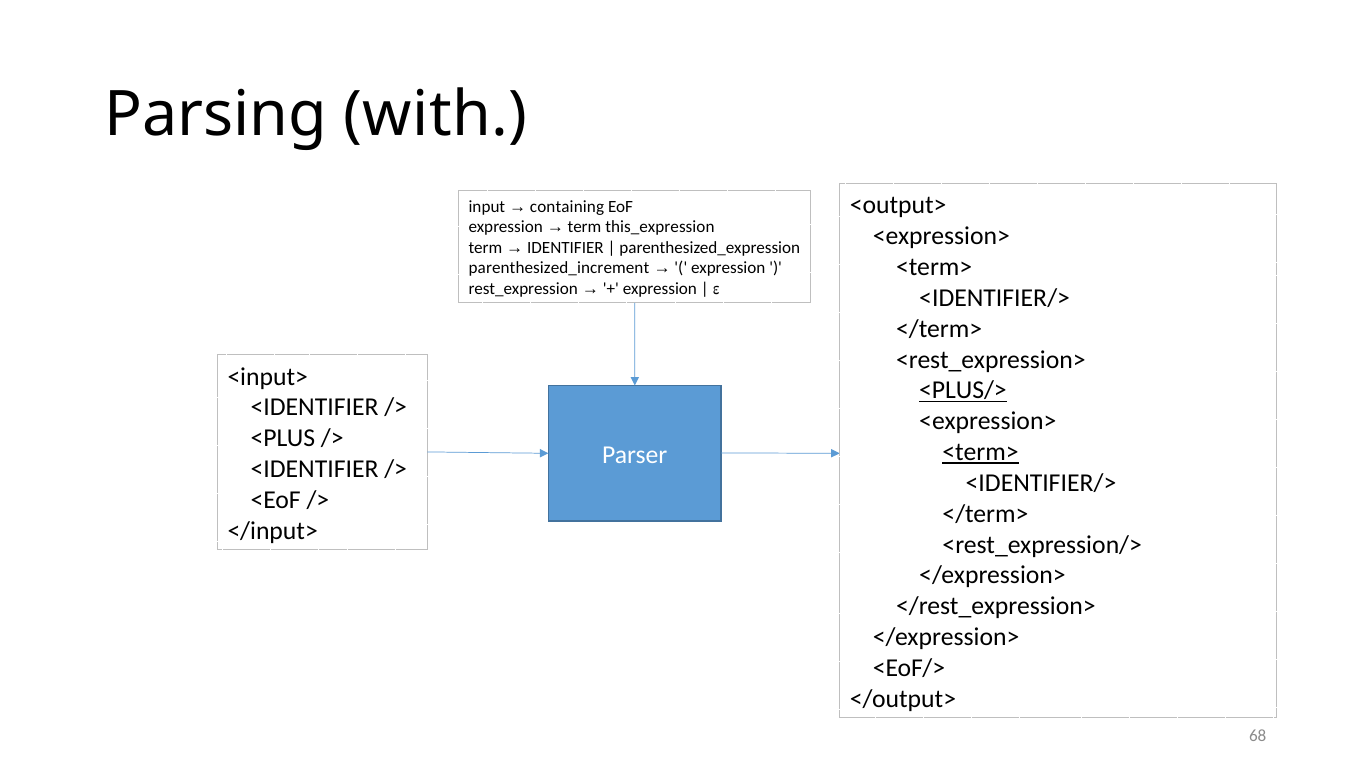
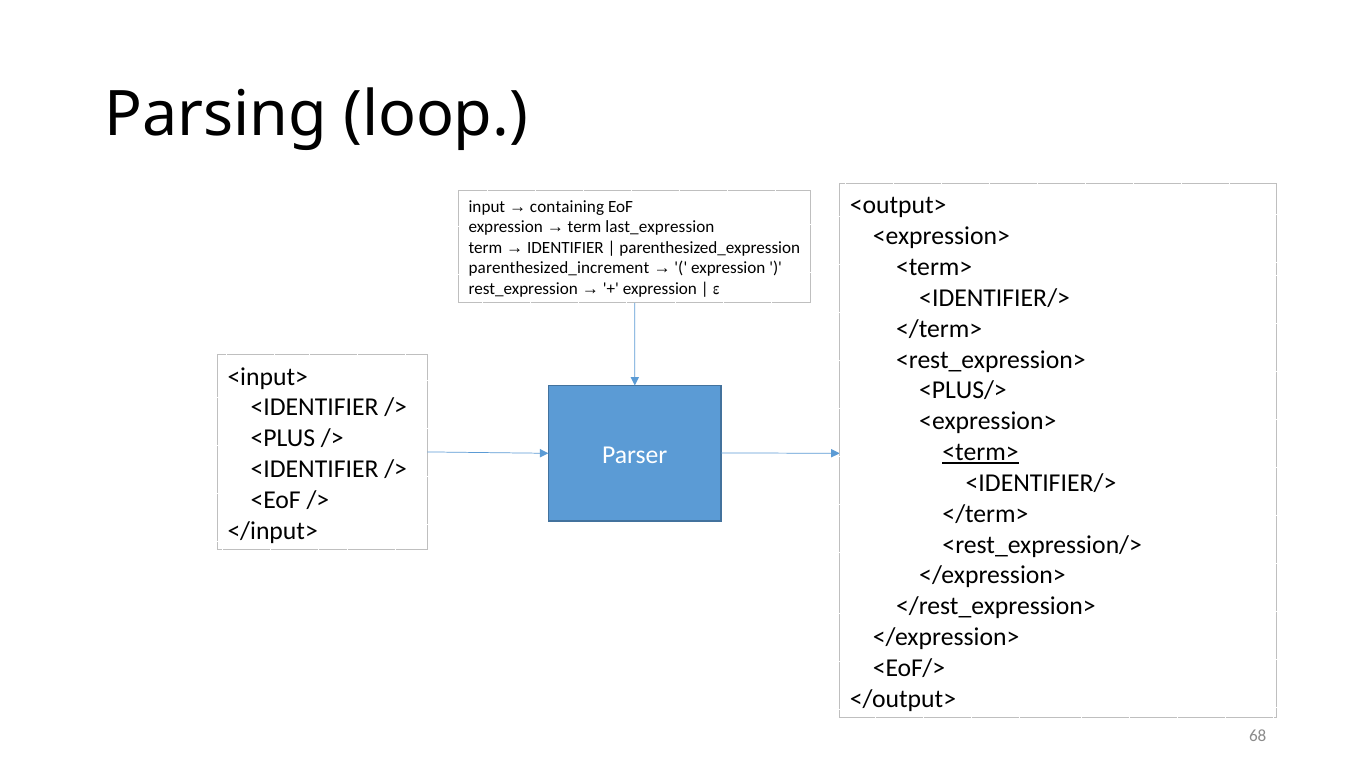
with: with -> loop (436, 115)
this_expression: this_expression -> last_expression (660, 227)
<PLUS/> underline: present -> none (963, 390)
